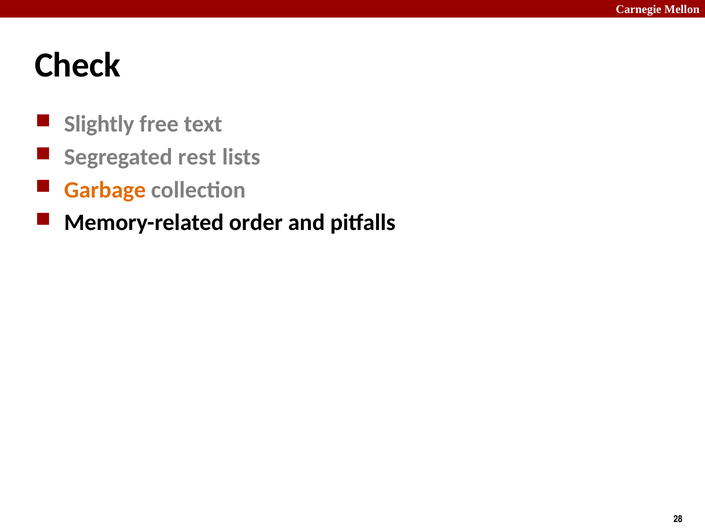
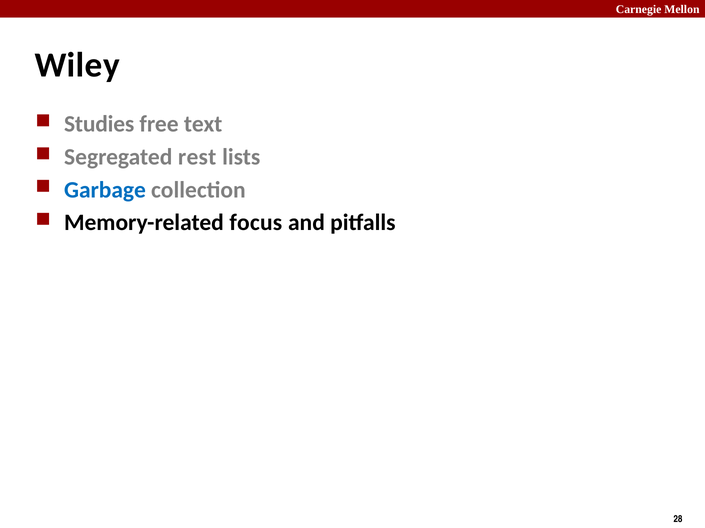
Check: Check -> Wiley (77, 65)
Slightly: Slightly -> Studies (99, 124)
Garbage colour: orange -> blue (105, 190)
order: order -> focus (256, 223)
